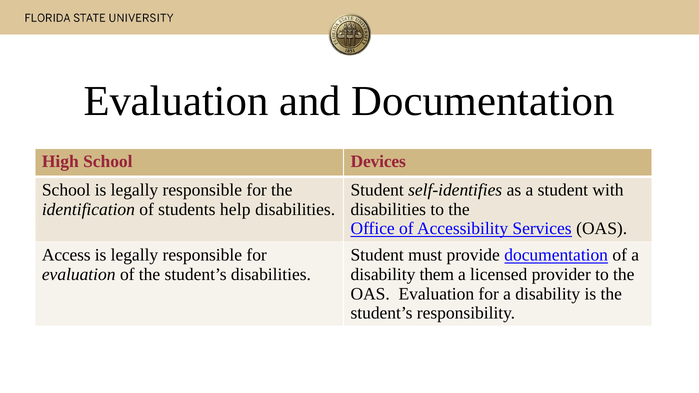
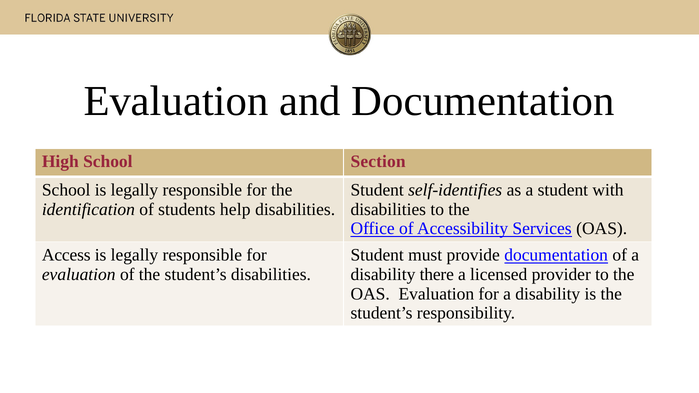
Devices: Devices -> Section (378, 162)
them: them -> there (437, 275)
